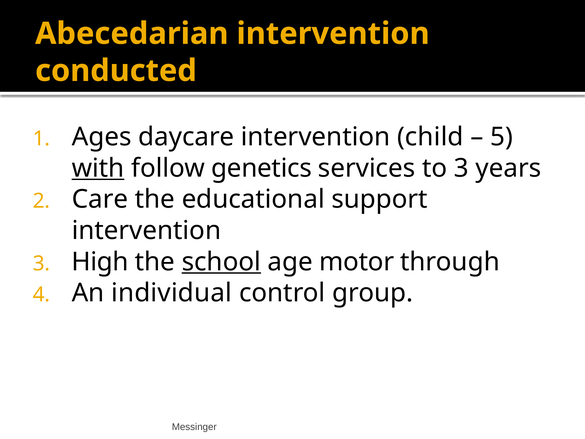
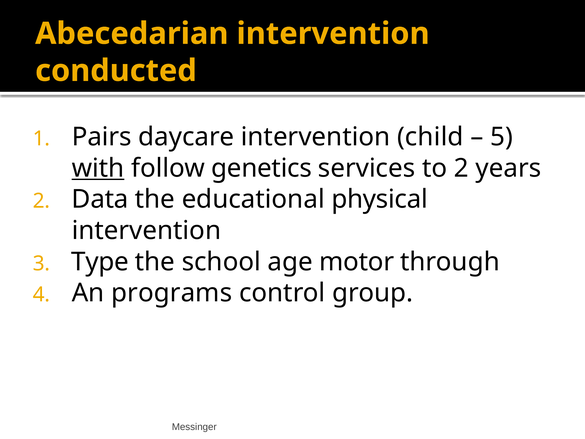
Ages: Ages -> Pairs (102, 137)
to 3: 3 -> 2 (461, 168)
Care: Care -> Data (100, 199)
support: support -> physical (380, 199)
High: High -> Type (100, 262)
school underline: present -> none (221, 262)
individual: individual -> programs (172, 293)
